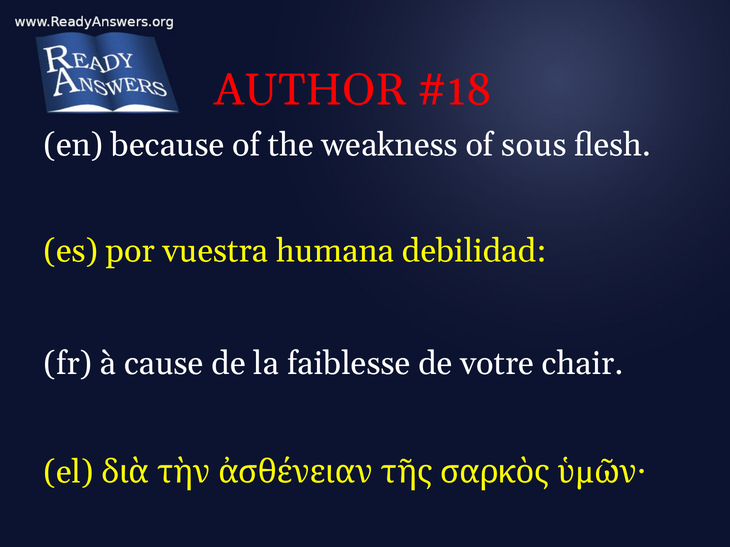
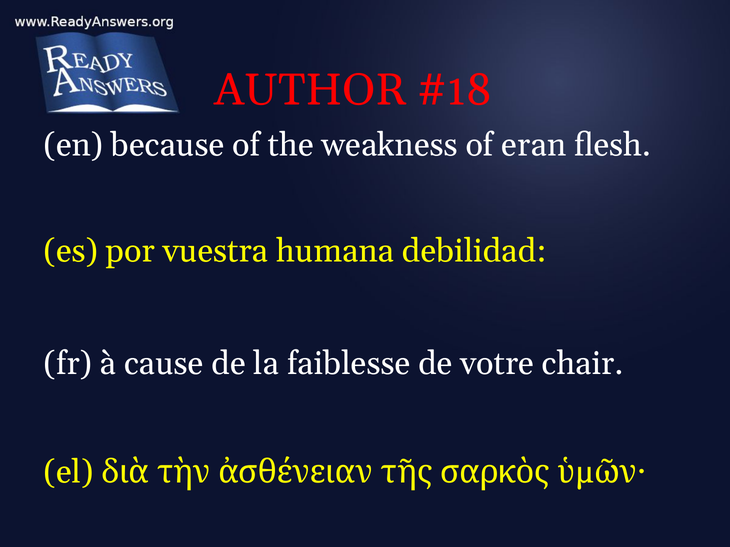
sous: sous -> eran (534, 145)
